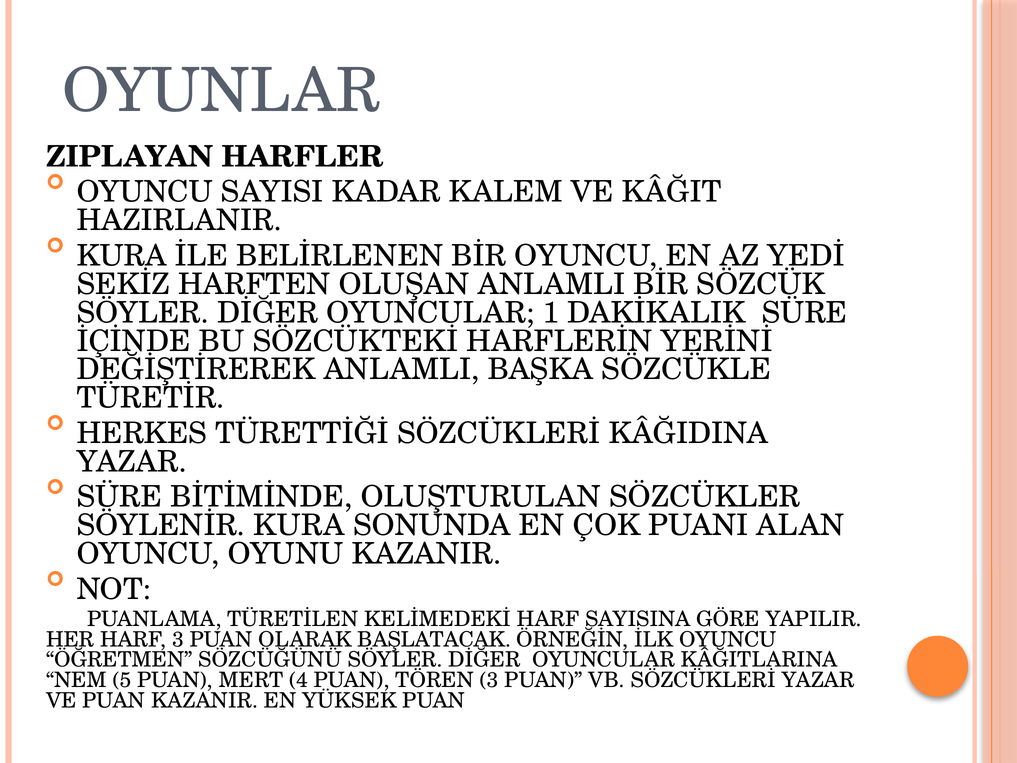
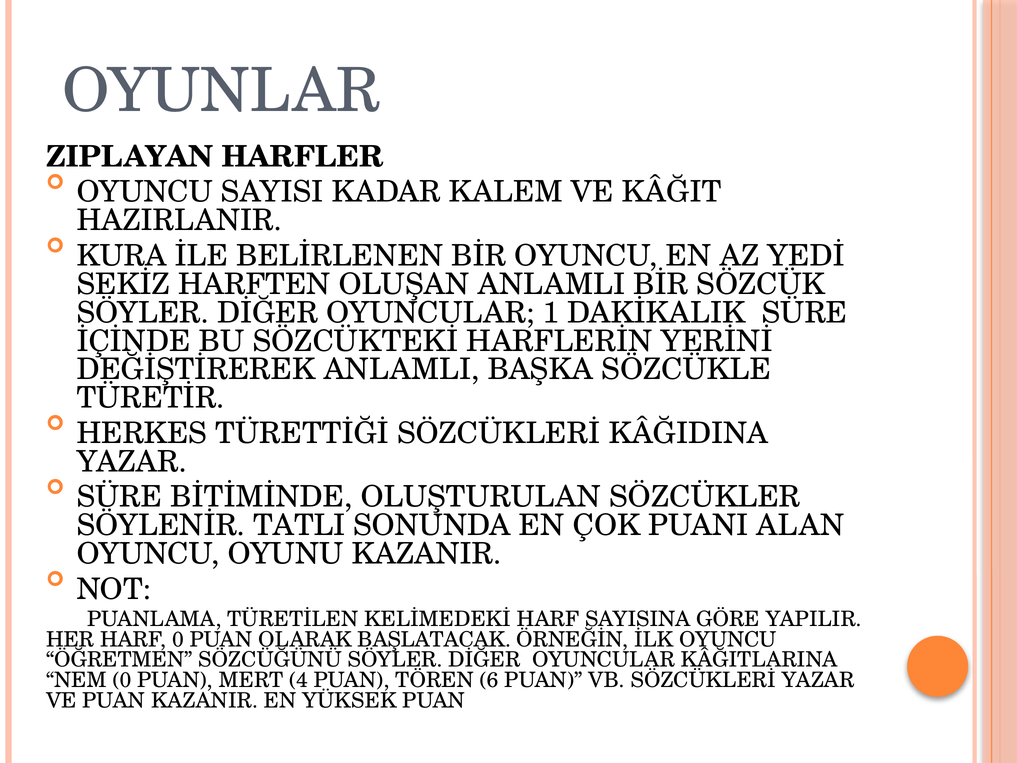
SÖYLENİR KURA: KURA -> TATLI (299, 525)
HARF 3: 3 -> 0 (178, 639)
NEM 5: 5 -> 0 (122, 680)
TÖREN 3: 3 -> 6 (489, 680)
